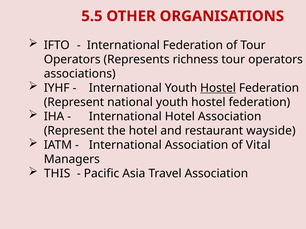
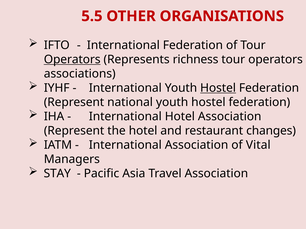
Operators underline: none -> present (72, 60)
wayside: wayside -> changes (271, 131)
THIS: THIS -> STAY (57, 174)
